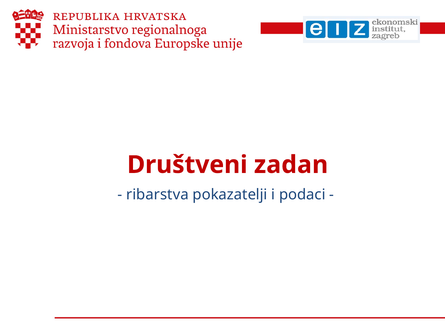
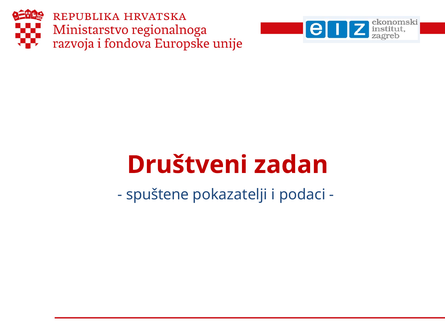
ribarstva: ribarstva -> spuštene (158, 194)
